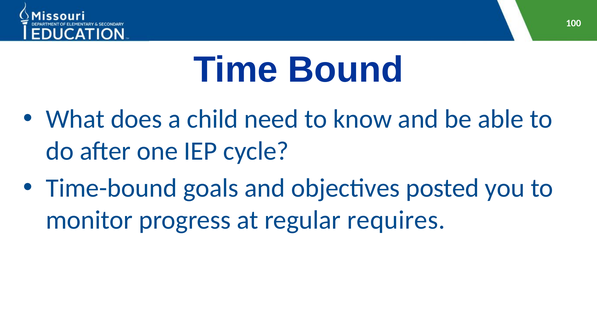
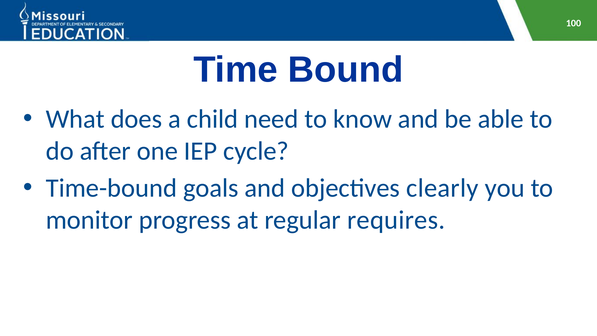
posted: posted -> clearly (442, 188)
